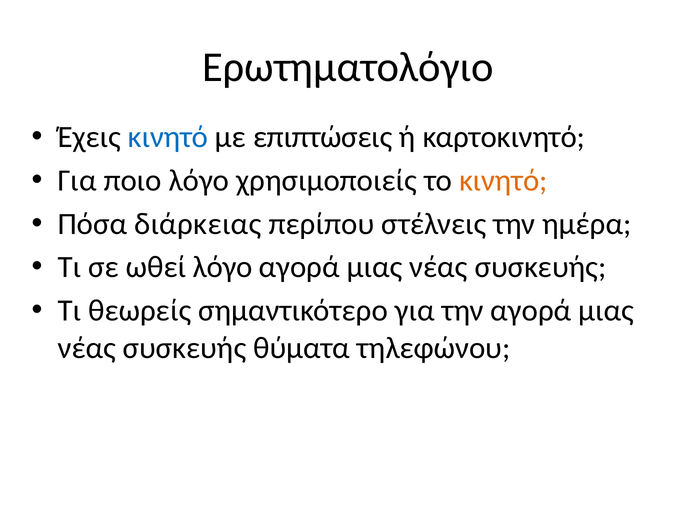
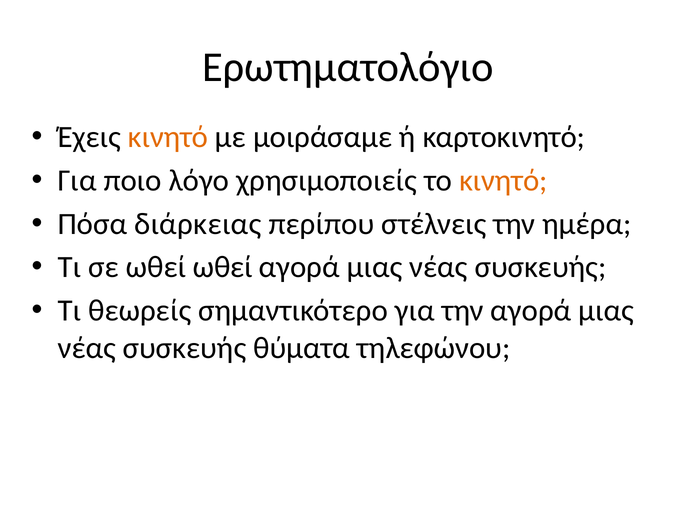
κινητό colour: blue -> orange (168, 137)
επιπτώσεις: επιπτώσεις -> μοιράσαμε (323, 137)
ωθεί λόγο: λόγο -> ωθεί (223, 267)
